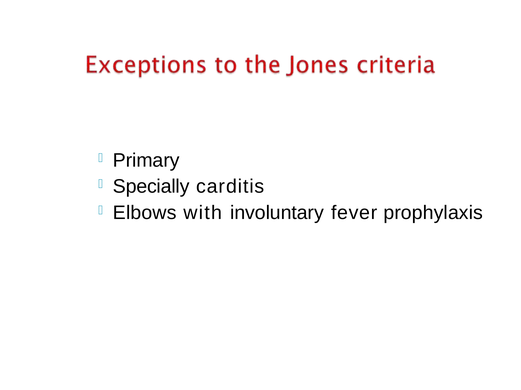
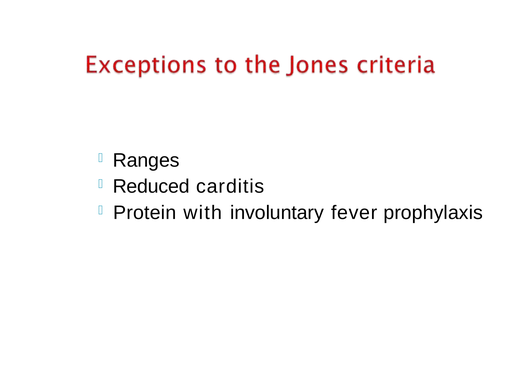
Primary: Primary -> Ranges (146, 161)
Specially: Specially -> Reduced (151, 187)
Elbows: Elbows -> Protein (145, 213)
